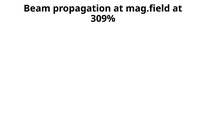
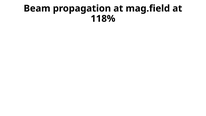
309%: 309% -> 118% (103, 19)
